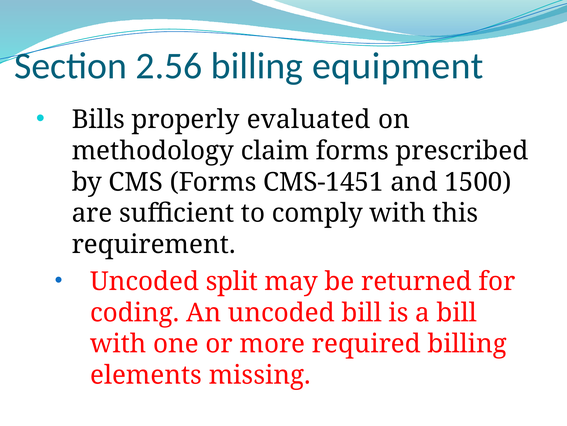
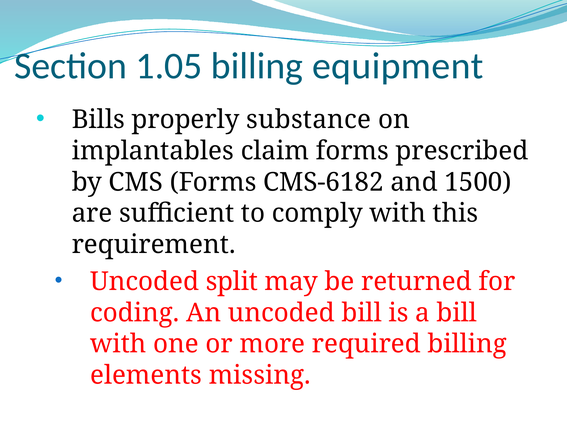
2.56: 2.56 -> 1.05 (169, 66)
evaluated: evaluated -> substance (309, 119)
methodology: methodology -> implantables (153, 151)
CMS-1451: CMS-1451 -> CMS-6182 (323, 182)
